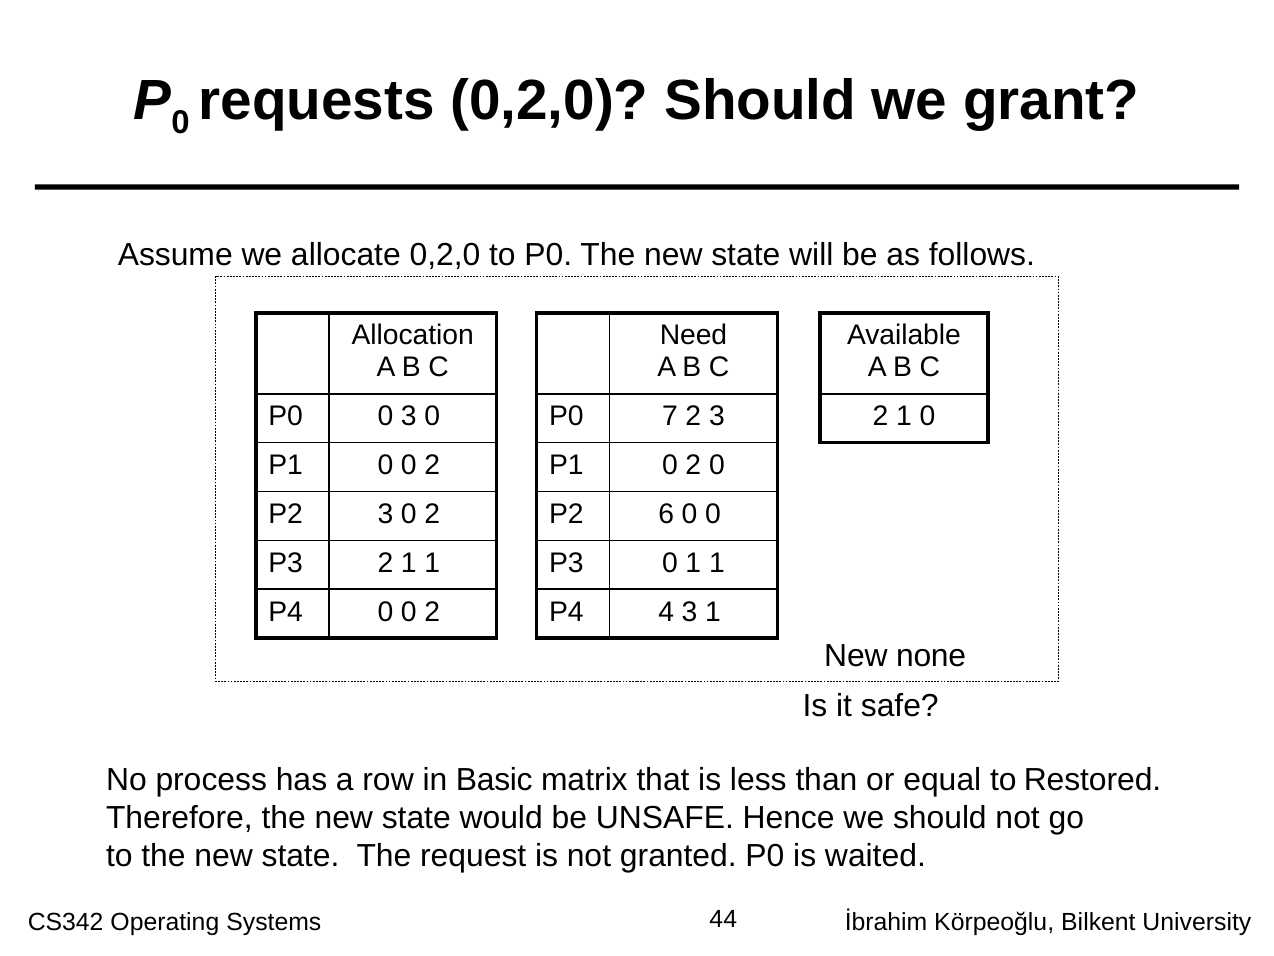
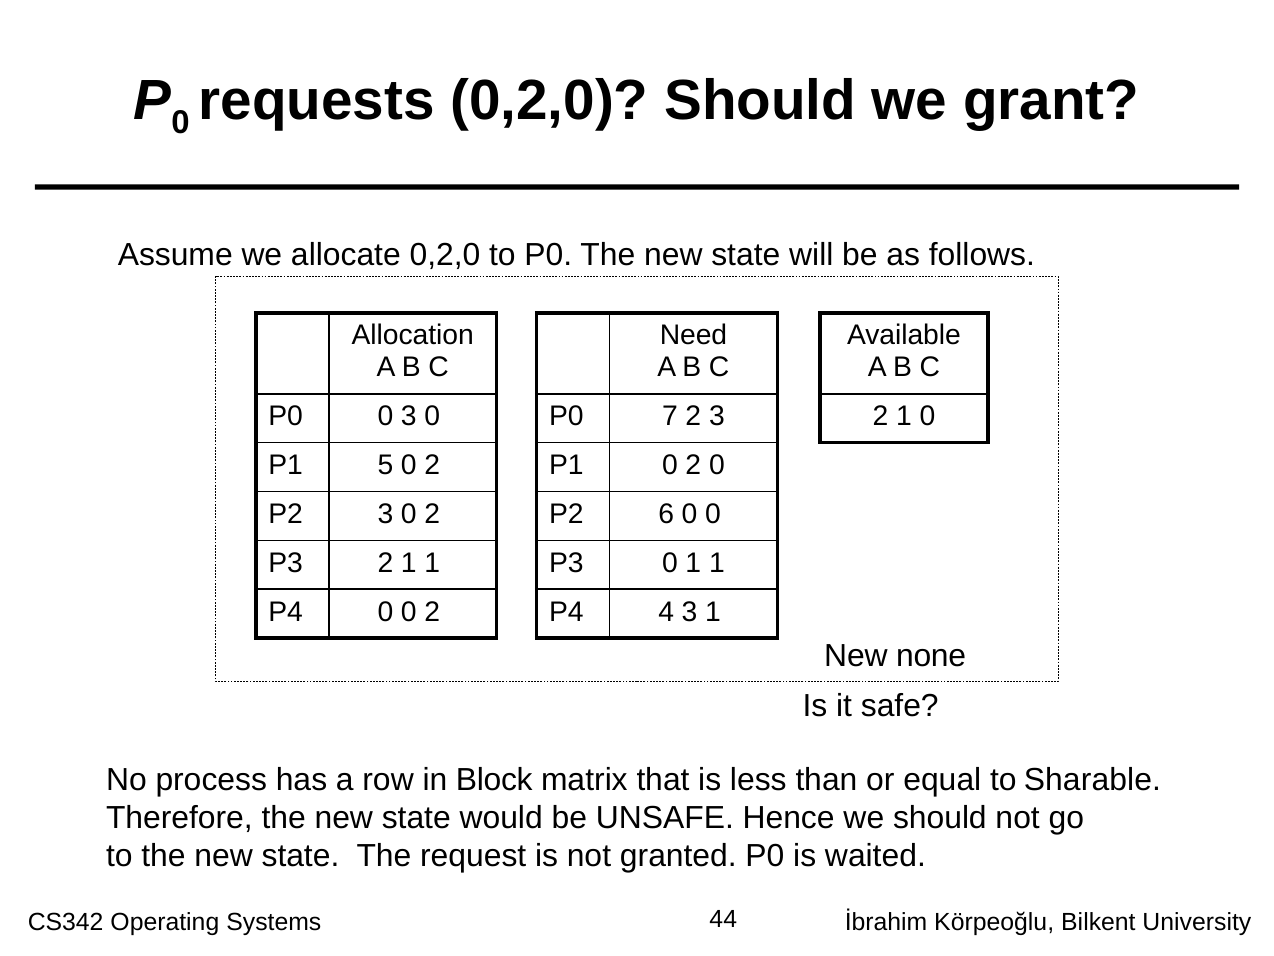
0: 0 -> 5 (385, 465)
Basic: Basic -> Block (494, 779)
Restored: Restored -> Sharable (1092, 779)
